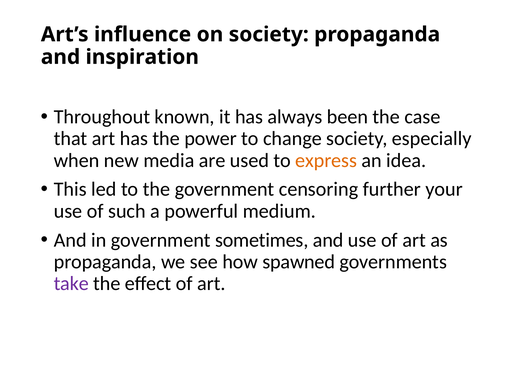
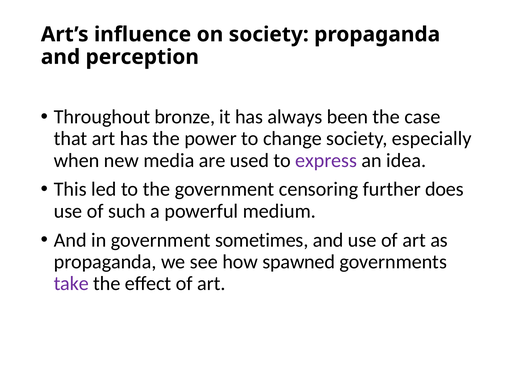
inspiration: inspiration -> perception (142, 57)
known: known -> bronze (185, 117)
express colour: orange -> purple (326, 160)
your: your -> does (444, 189)
